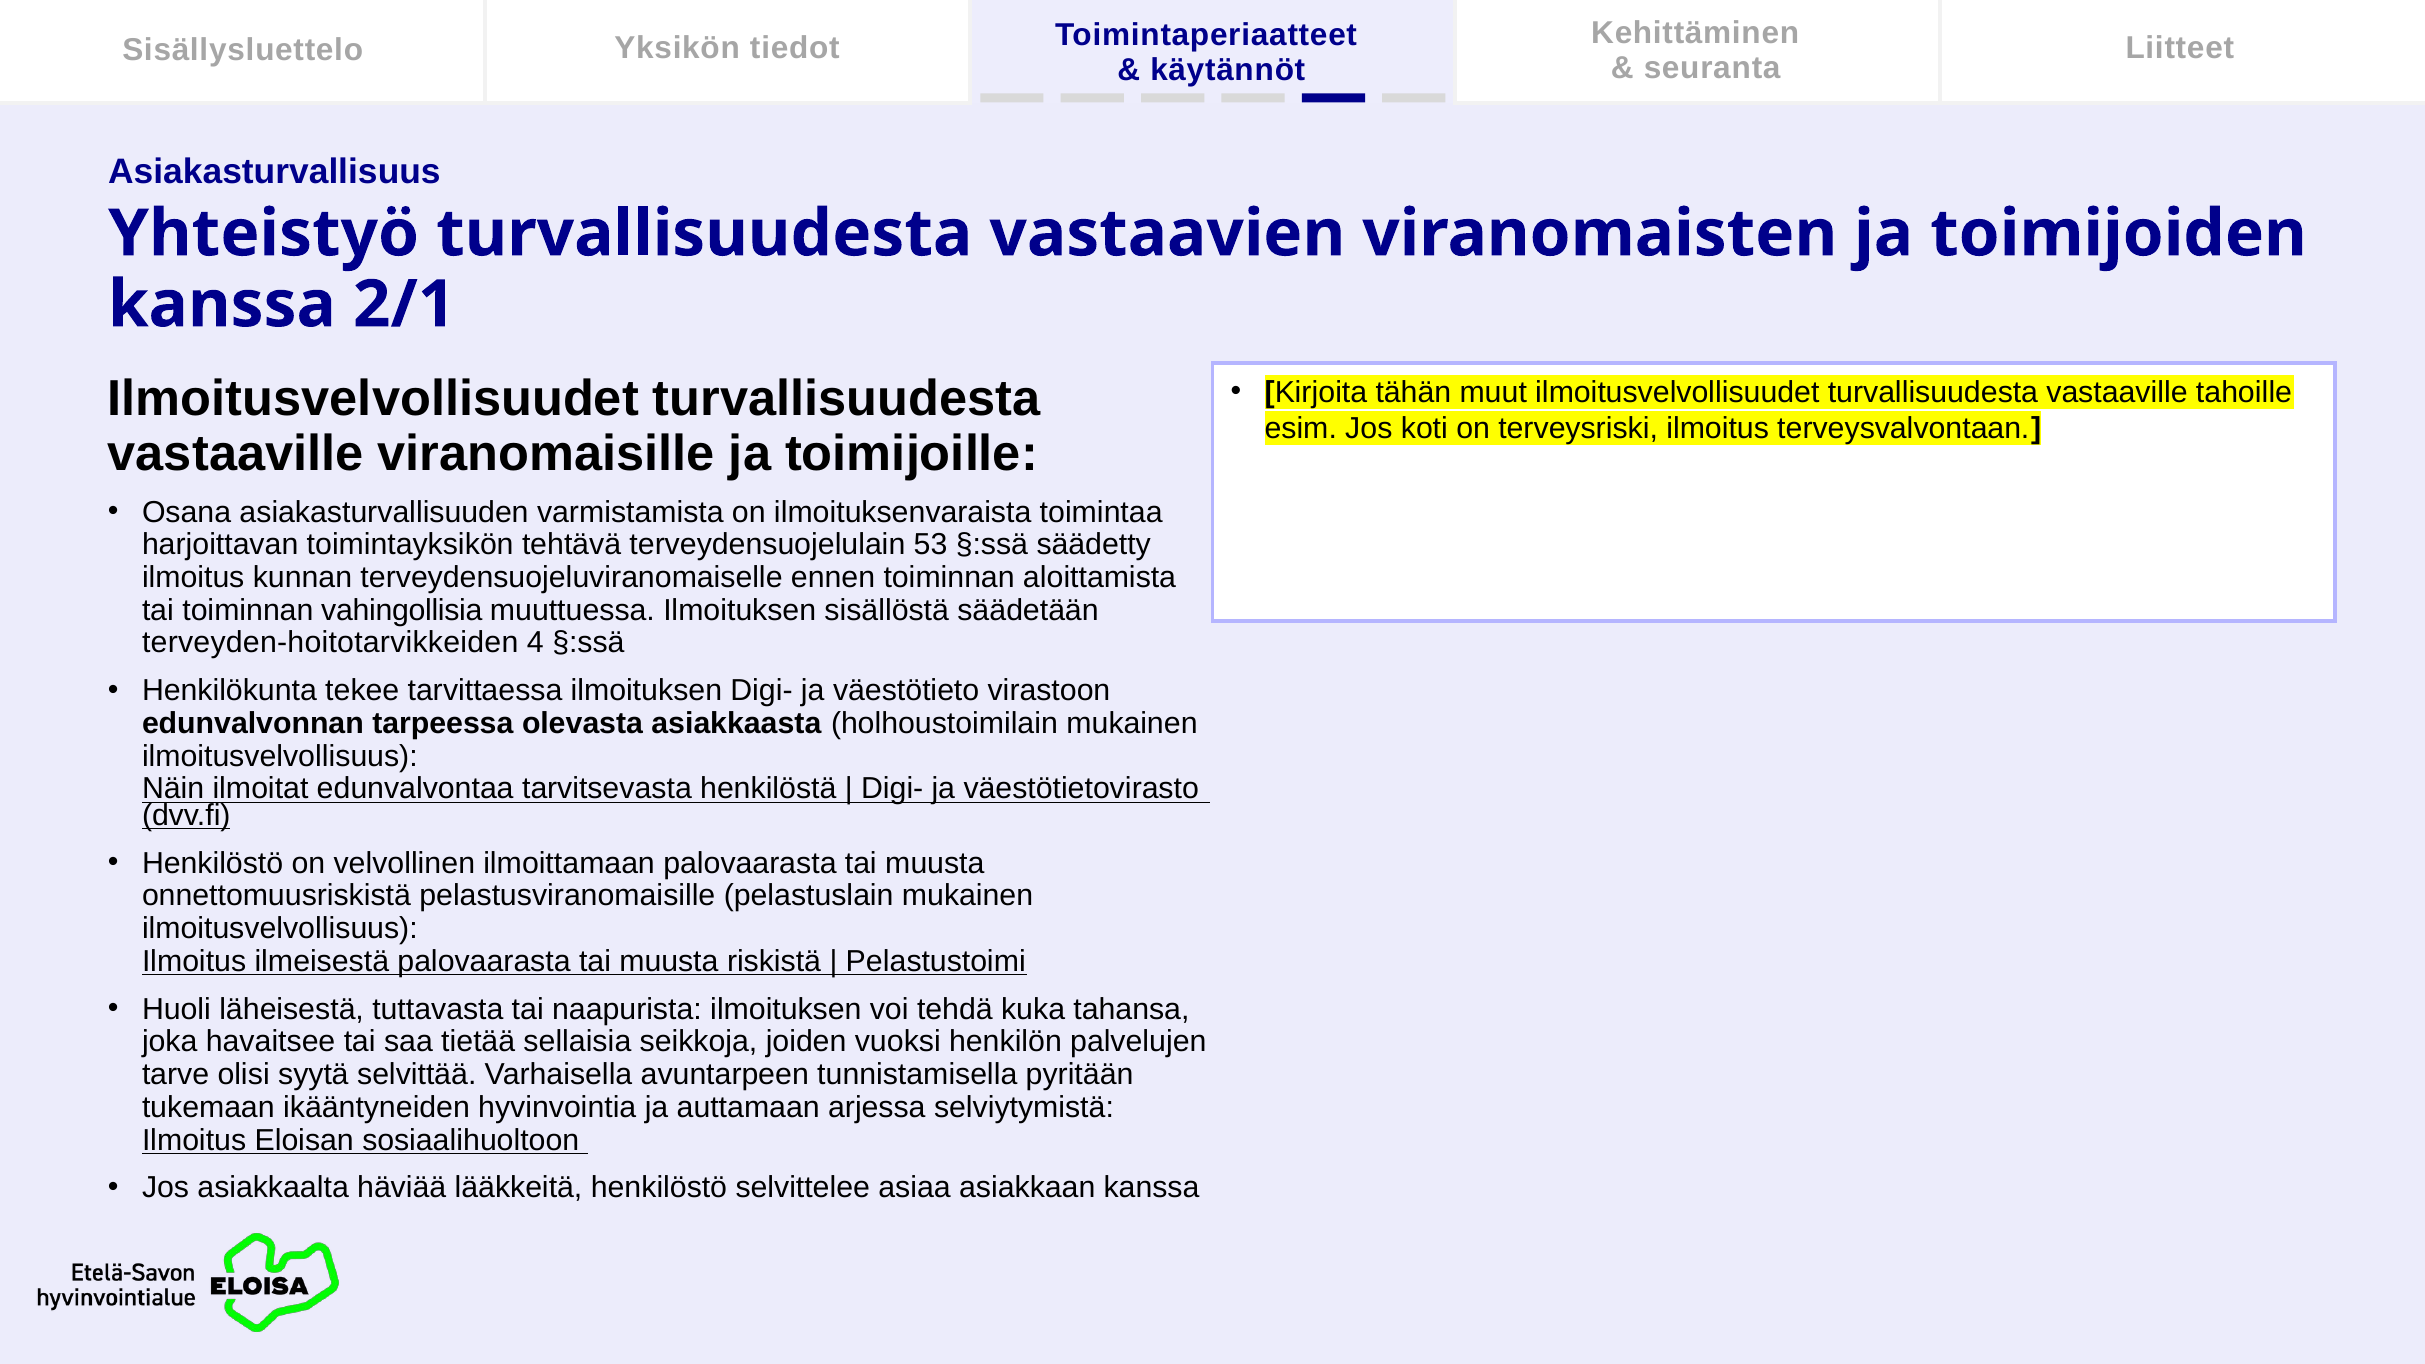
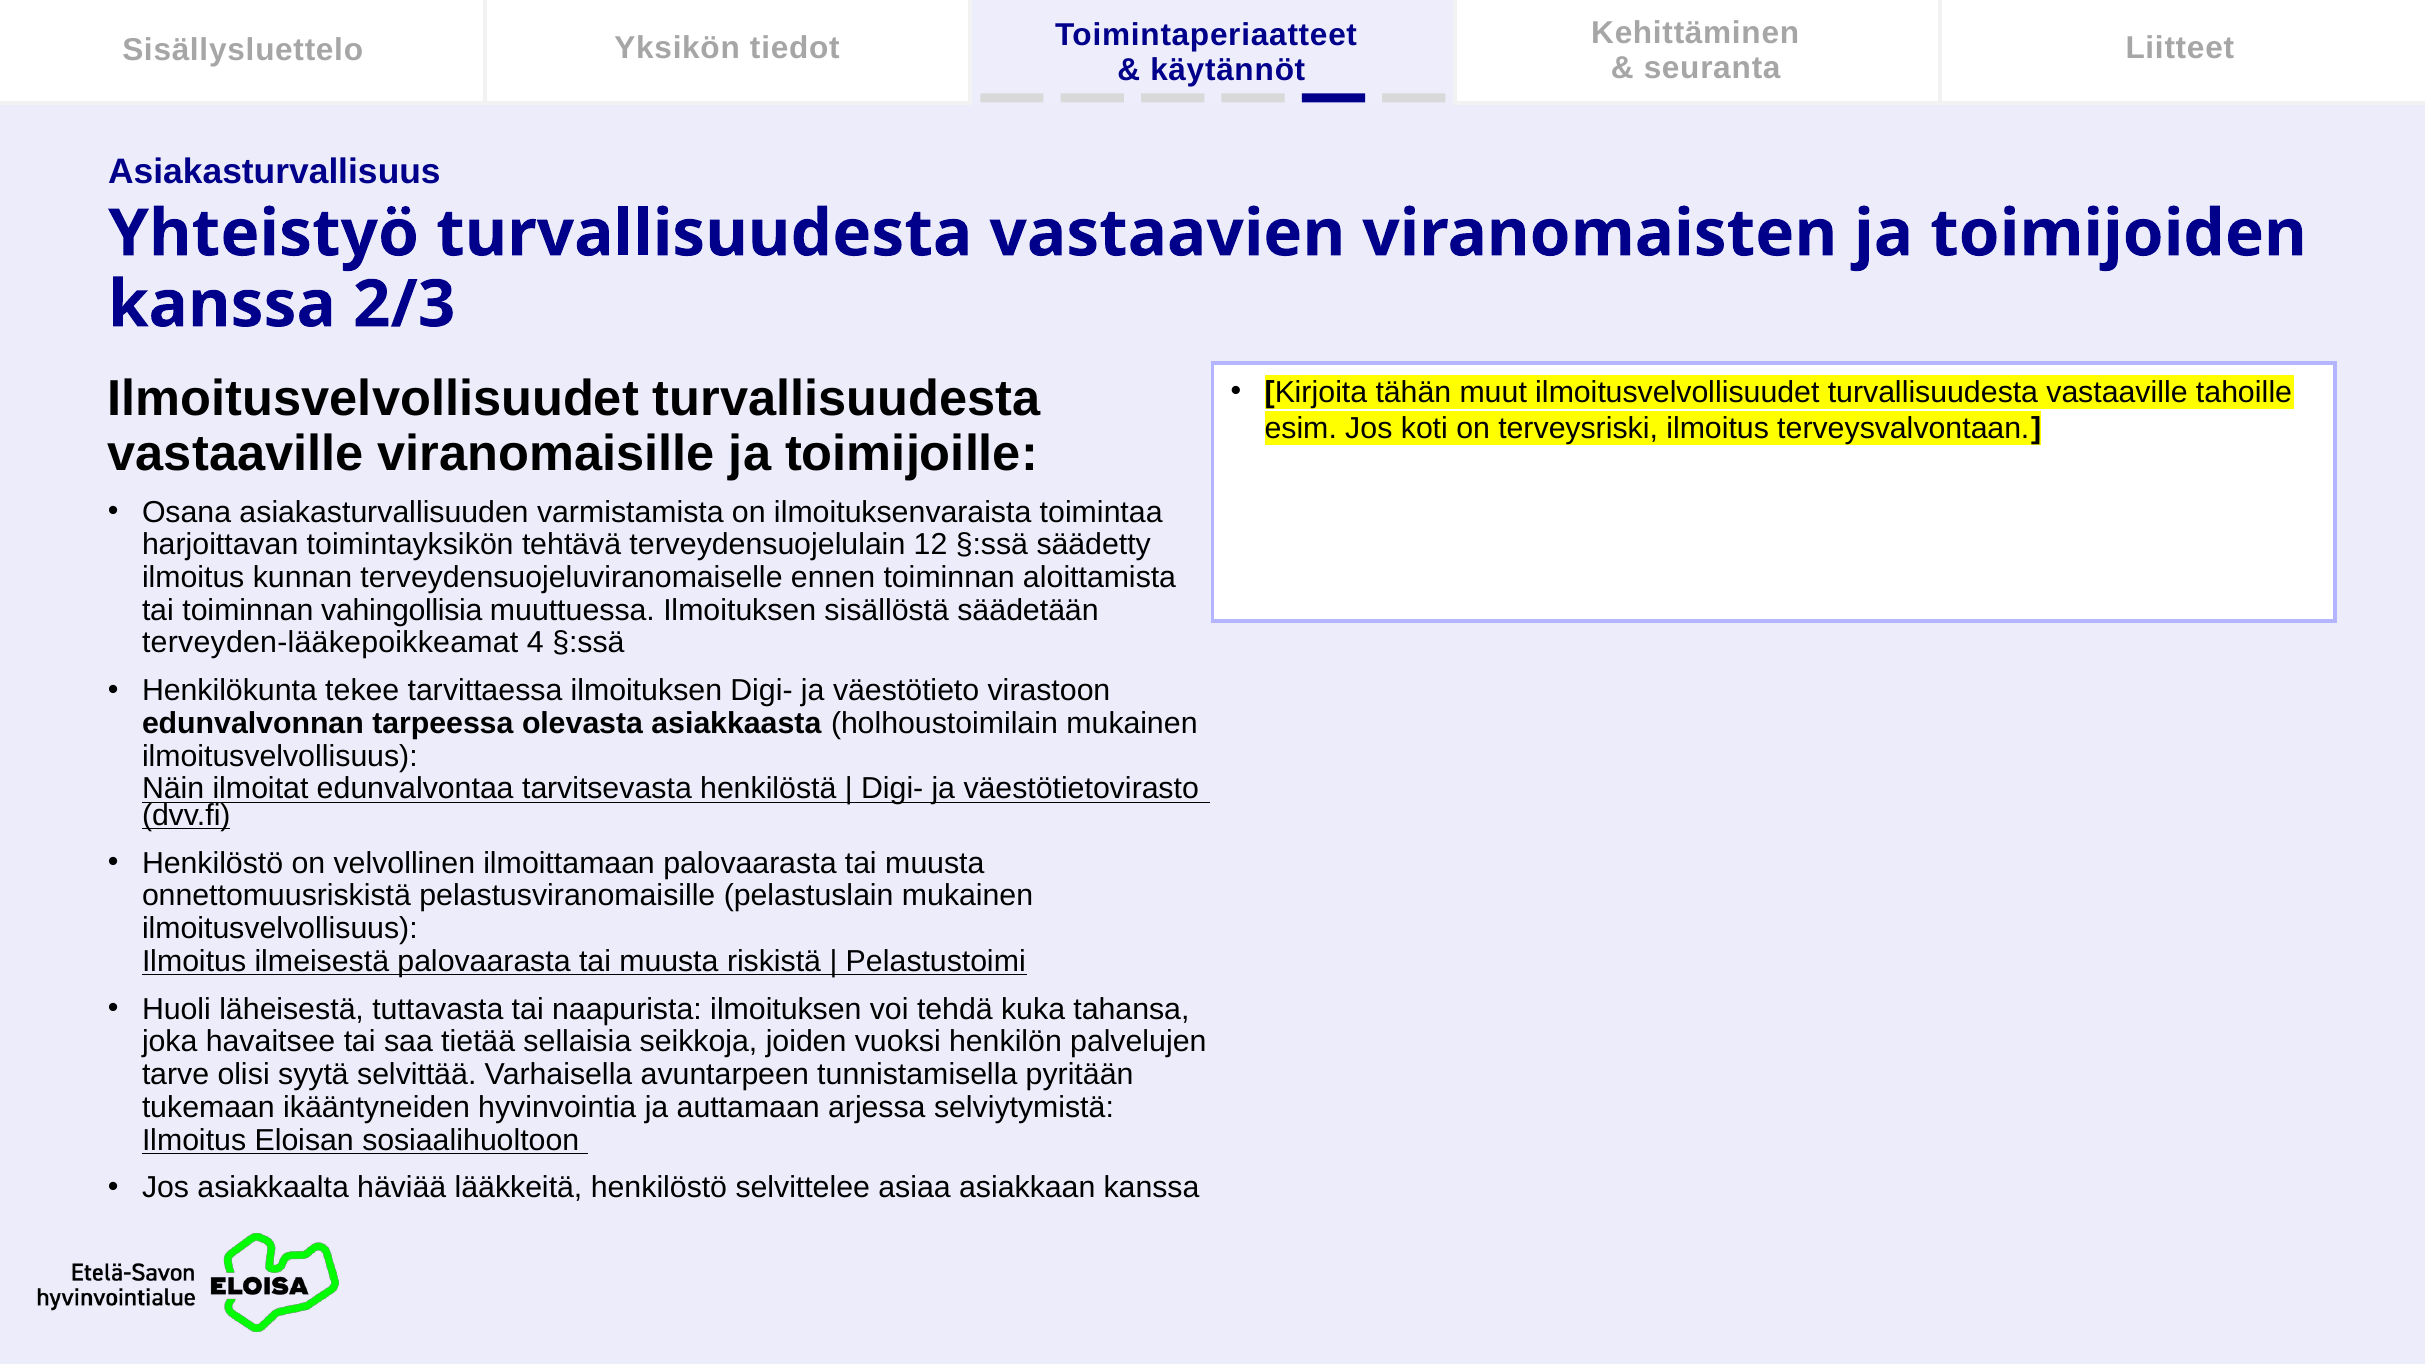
2/1: 2/1 -> 2/3 (404, 305)
53: 53 -> 12 (931, 545)
terveyden-hoitotarvikkeiden: terveyden-hoitotarvikkeiden -> terveyden-lääkepoikkeamat (330, 643)
